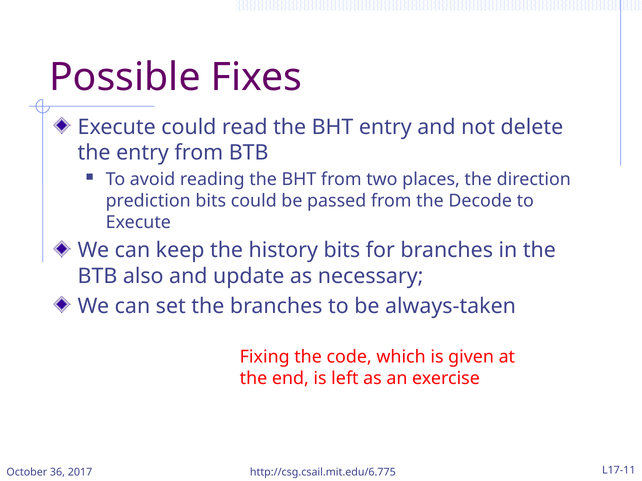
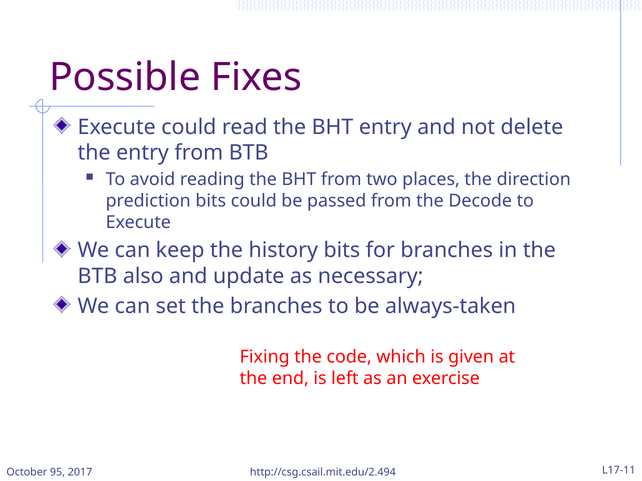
36: 36 -> 95 (58, 473)
http://csg.csail.mit.edu/6.775: http://csg.csail.mit.edu/6.775 -> http://csg.csail.mit.edu/2.494 (323, 473)
